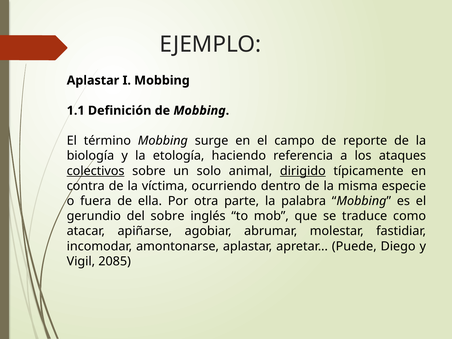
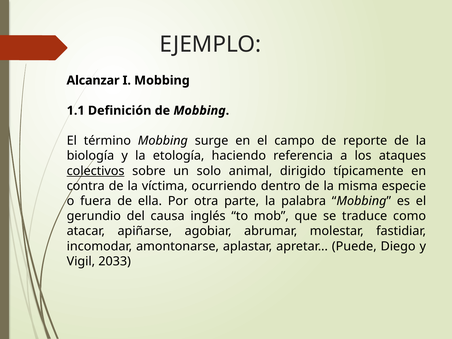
Aplastar: Aplastar -> Alcanzar (93, 80)
dirigido underline: present -> none (303, 171)
del sobre: sobre -> causa (168, 216)
2085: 2085 -> 2033 (115, 261)
